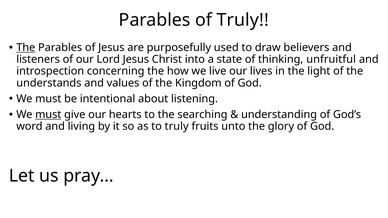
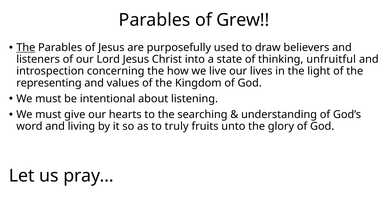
of Truly: Truly -> Grew (243, 20)
understands: understands -> representing (49, 83)
must underline: present -> none (48, 115)
